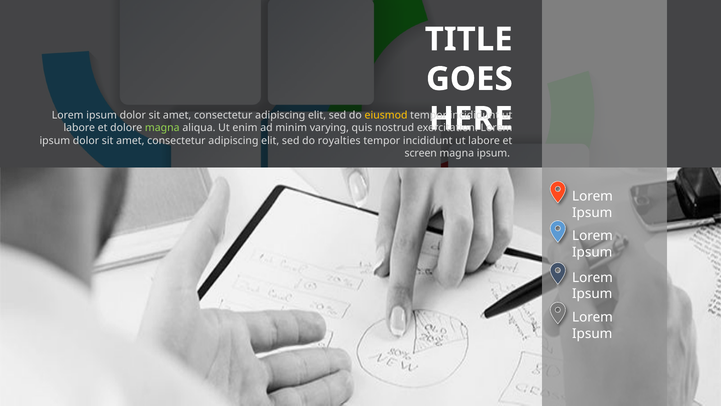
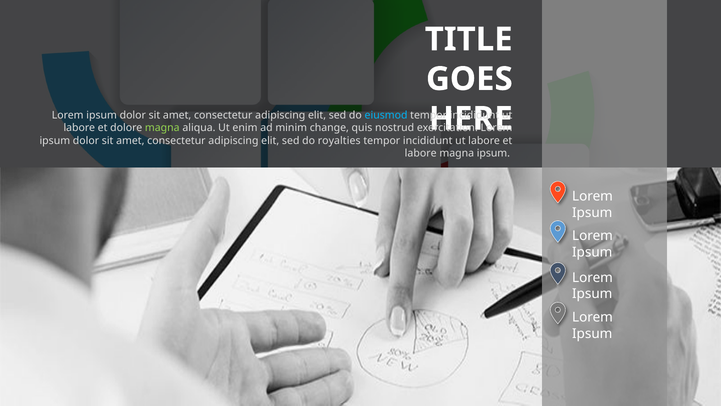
eiusmod colour: yellow -> light blue (386, 115)
varying: varying -> change (329, 128)
screen: screen -> labore (421, 153)
